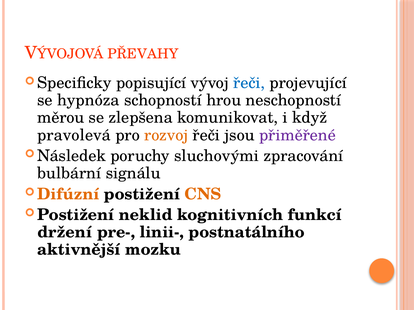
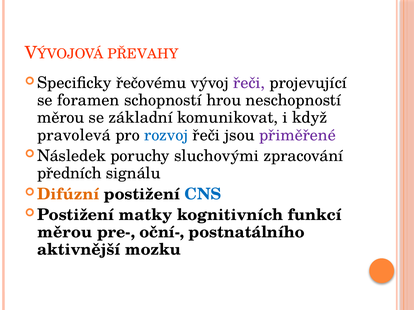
popisující: popisující -> řečovému (151, 83)
řeči colour: blue -> purple (249, 83)
hypnóza: hypnóza -> foramen (88, 100)
zlepšena: zlepšena -> základní (141, 118)
rozvoj colour: orange -> blue (166, 135)
bulbární: bulbární -> předních (69, 174)
CNS colour: orange -> blue (203, 194)
neklid: neklid -> matky (146, 215)
držení: držení -> měrou (65, 233)
linii-: linii- -> oční- (162, 233)
